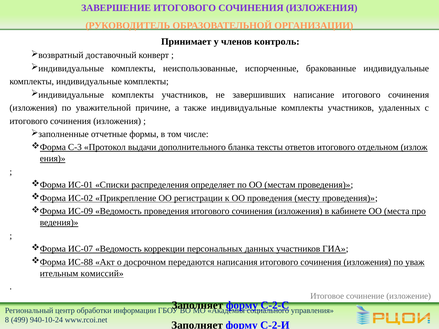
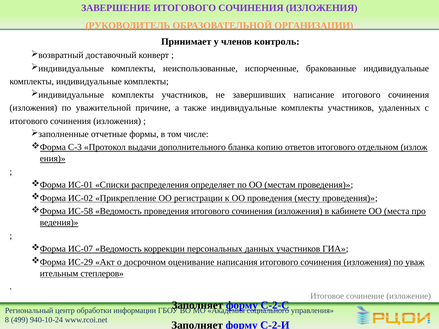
тексты: тексты -> копию (270, 147)
ИС-09: ИС-09 -> ИС-58 (81, 211)
ИС-88: ИС-88 -> ИС-29 (81, 262)
передаются: передаются -> оценивание (191, 262)
комиссий: комиссий -> степлеров (102, 274)
